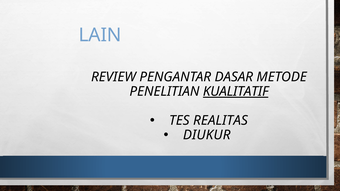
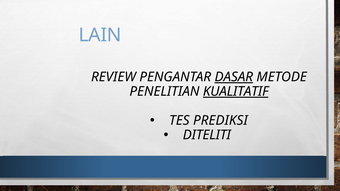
DASAR underline: none -> present (234, 77)
REALITAS: REALITAS -> PREDIKSI (220, 121)
DIUKUR: DIUKUR -> DITELITI (207, 135)
